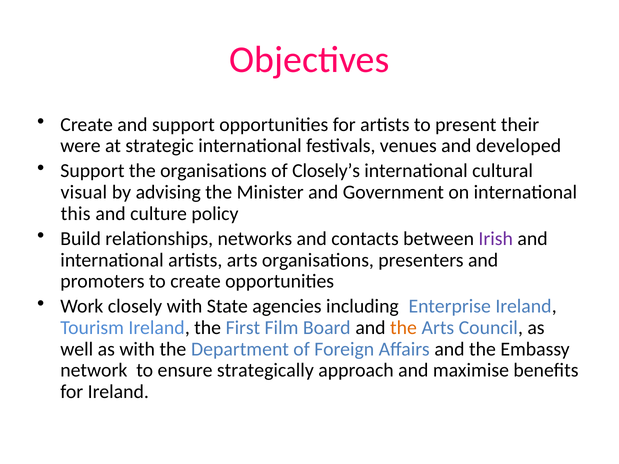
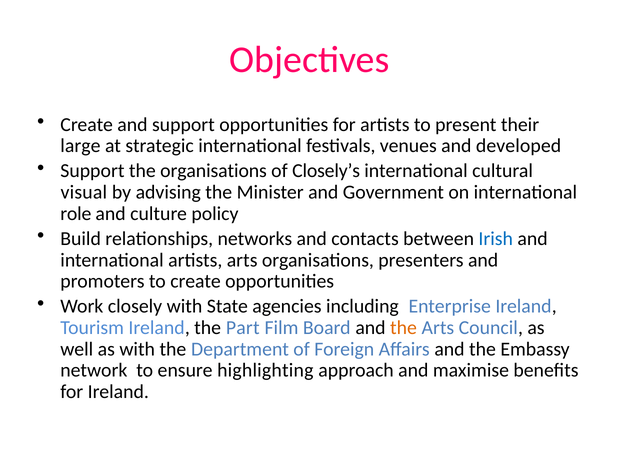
were: were -> large (80, 146)
this: this -> role (76, 214)
Irish colour: purple -> blue (496, 239)
First: First -> Part (243, 328)
strategically: strategically -> highlighting (265, 371)
